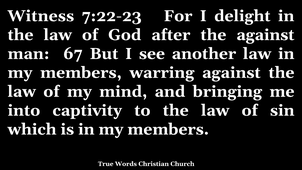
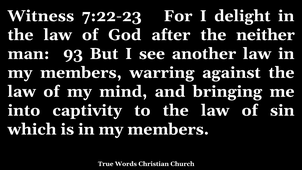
the against: against -> neither (265, 35)
67: 67 -> 93 (73, 54)
